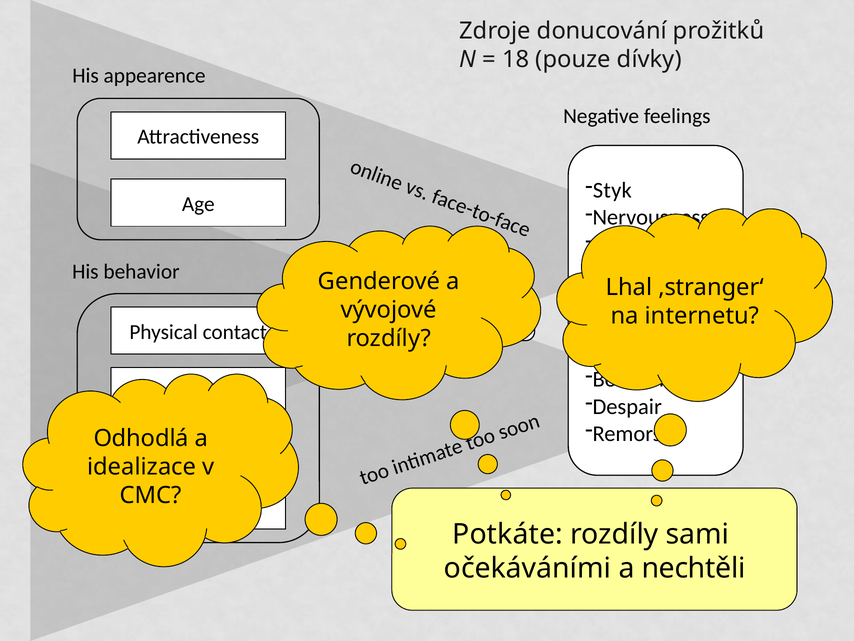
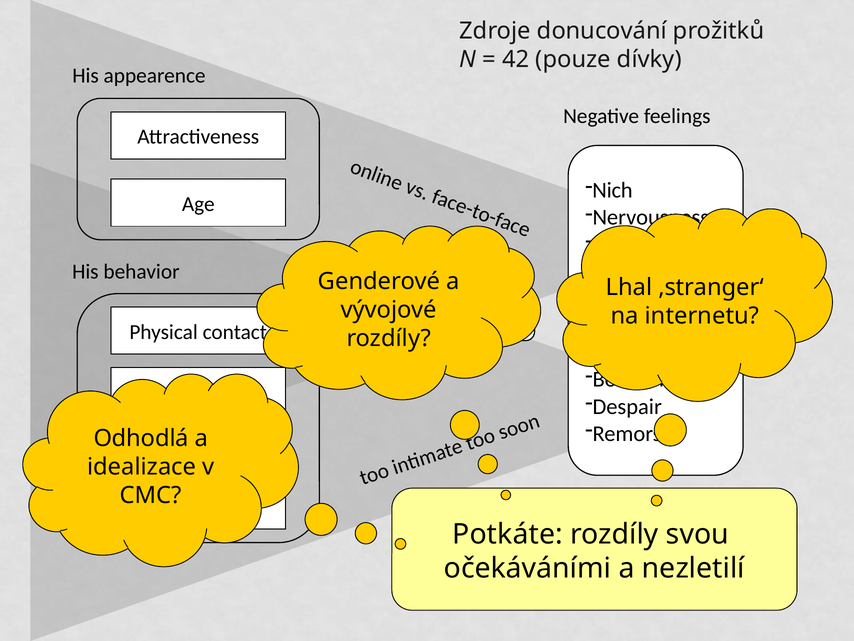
18: 18 -> 42 (516, 59)
Styk: Styk -> Nich (613, 190)
sami: sami -> svou (697, 534)
nechtěli: nechtěli -> nezletilí (693, 568)
